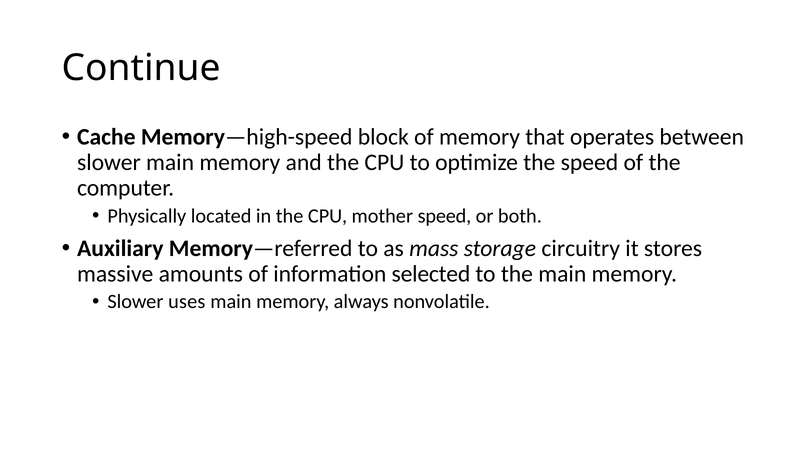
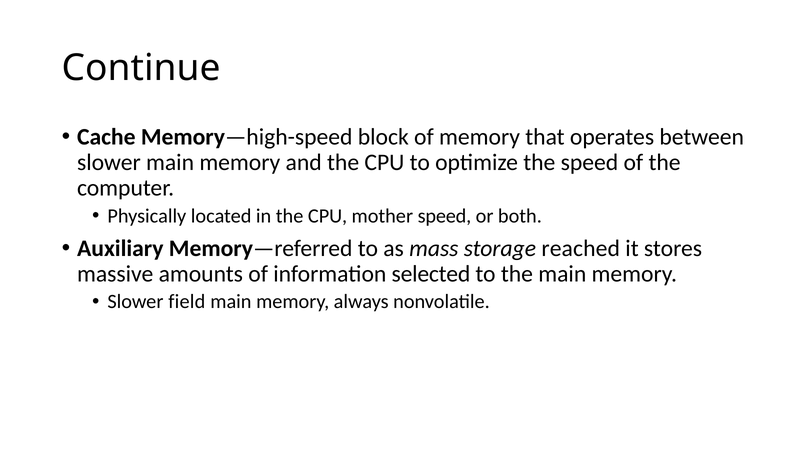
circuitry: circuitry -> reached (581, 248)
uses: uses -> field (187, 302)
